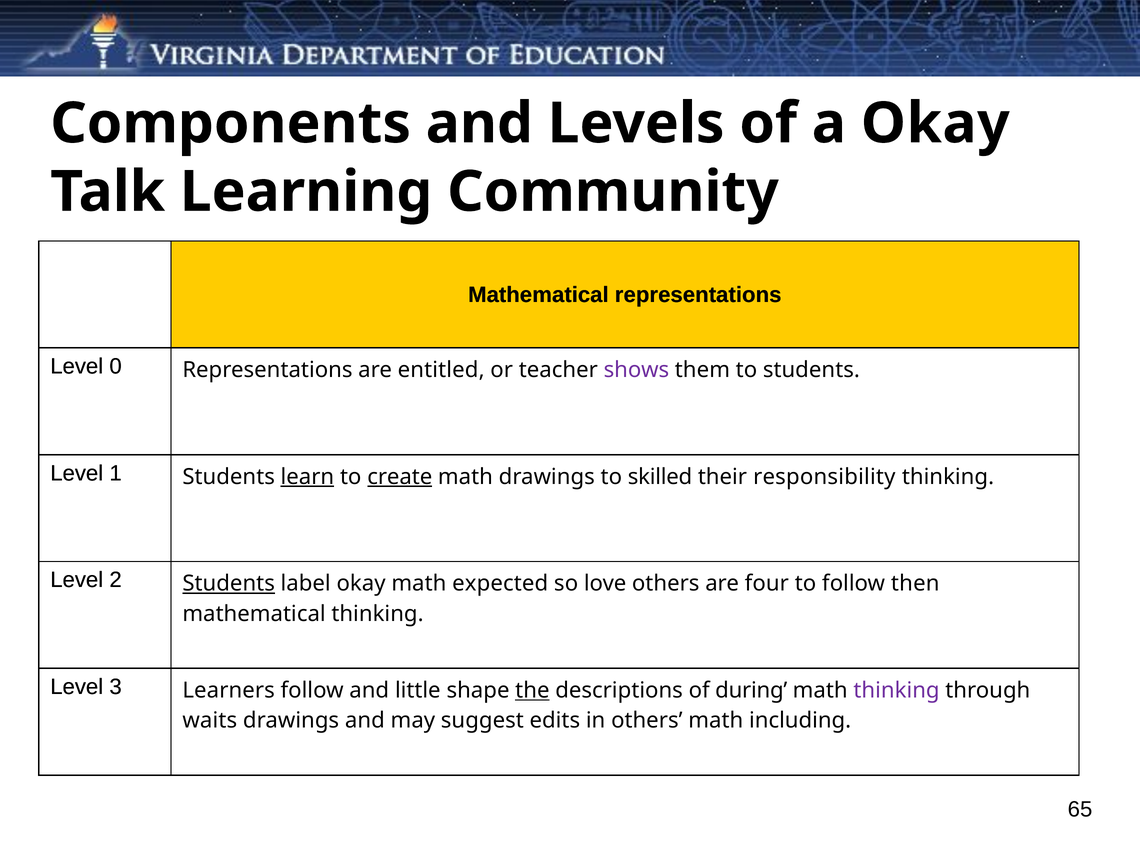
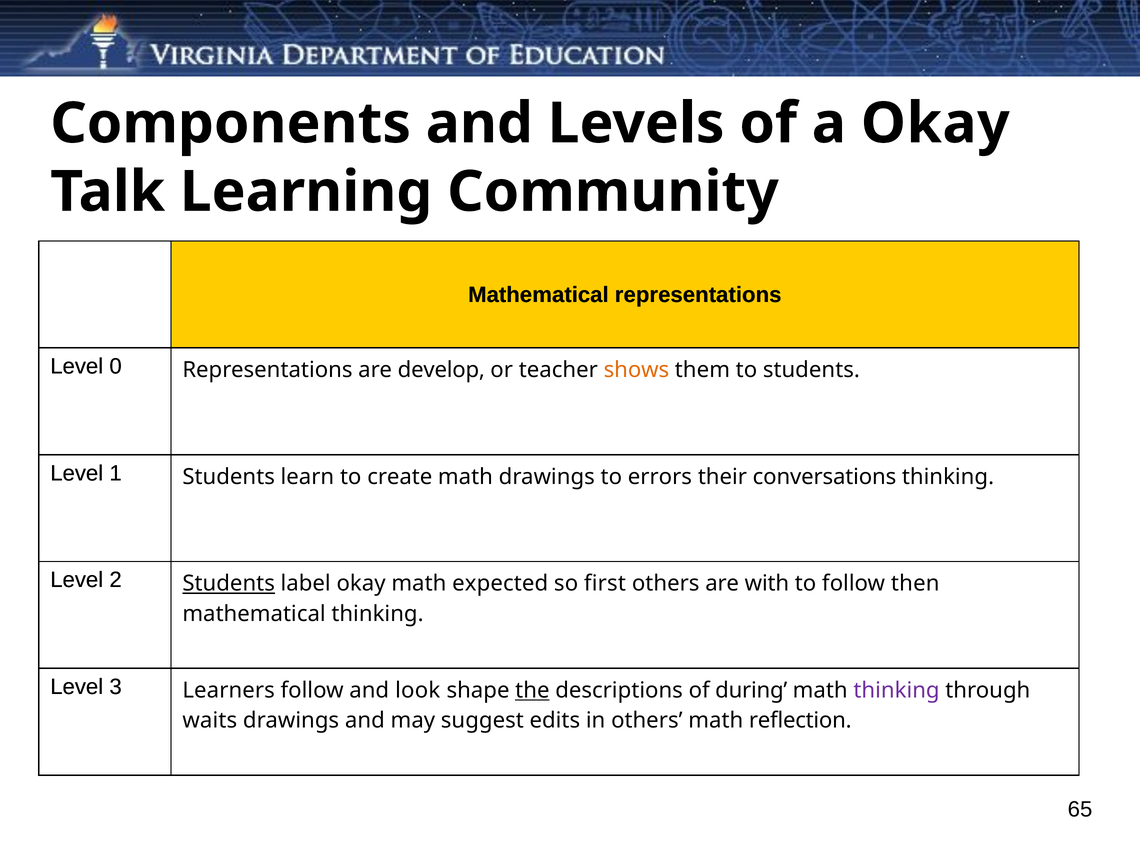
entitled: entitled -> develop (441, 370)
shows colour: purple -> orange (636, 370)
learn underline: present -> none (307, 477)
create underline: present -> none (400, 477)
skilled: skilled -> errors (660, 477)
responsibility: responsibility -> conversations (824, 477)
love: love -> first (605, 584)
four: four -> with (767, 584)
little: little -> look (418, 690)
including: including -> reflection (800, 721)
